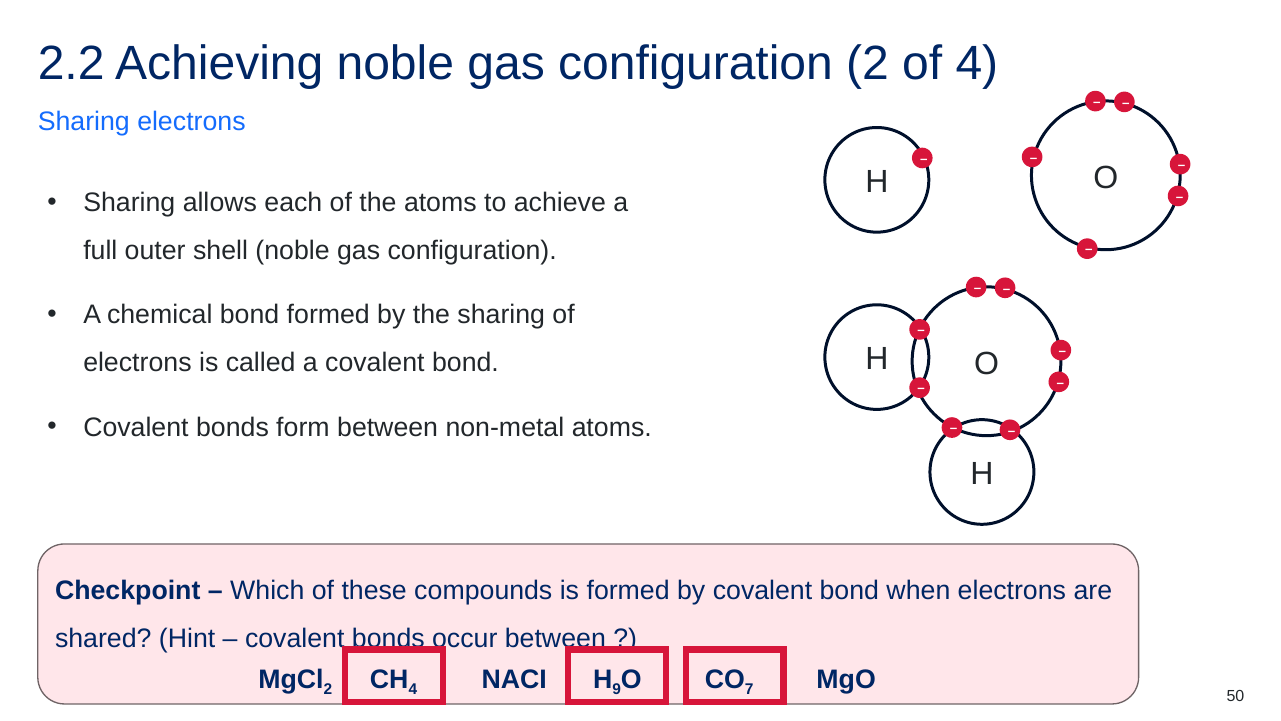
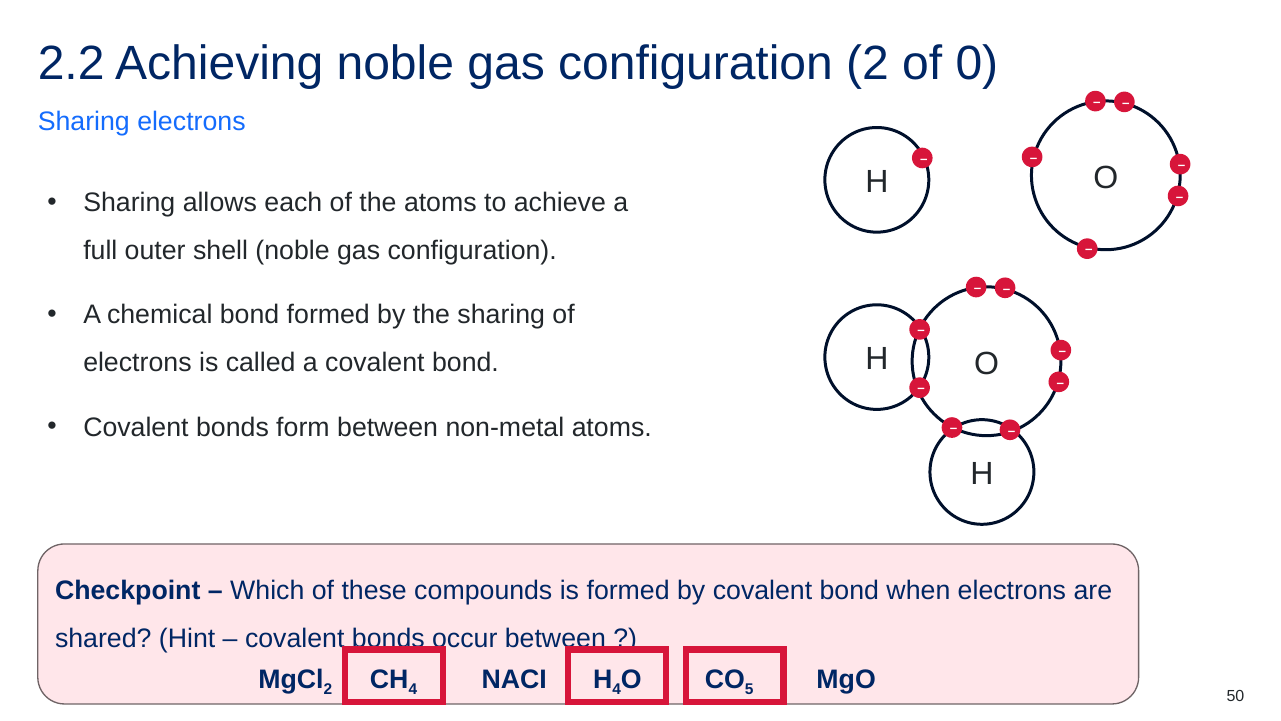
of 4: 4 -> 0 (977, 63)
H 9: 9 -> 4 (617, 689)
7: 7 -> 5 (749, 689)
